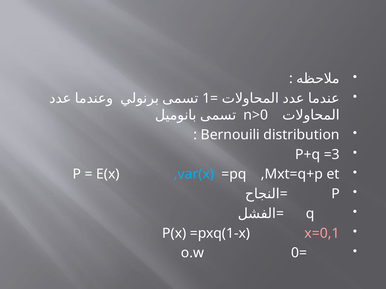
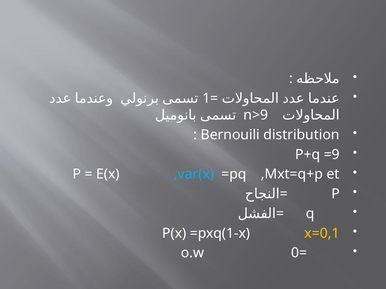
n>0: n>0 -> n>9 (256, 115)
=3: =3 -> =9 (332, 155)
x=0,1 colour: pink -> yellow (322, 234)
